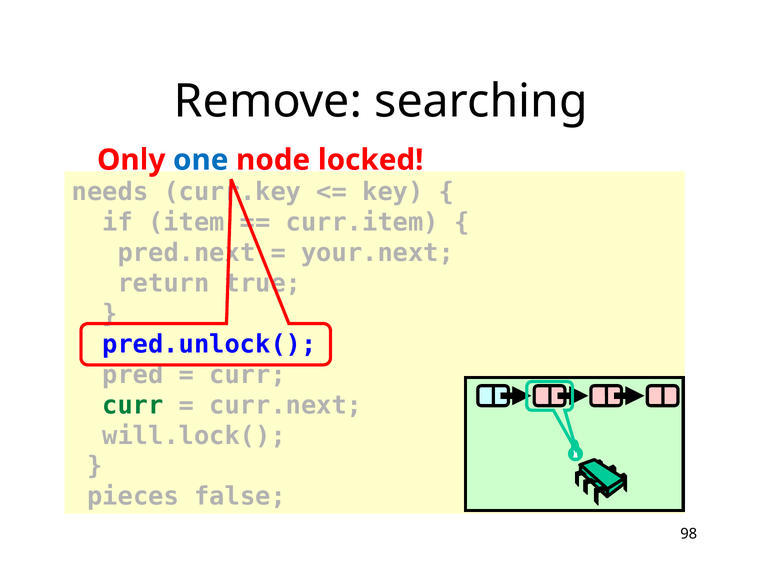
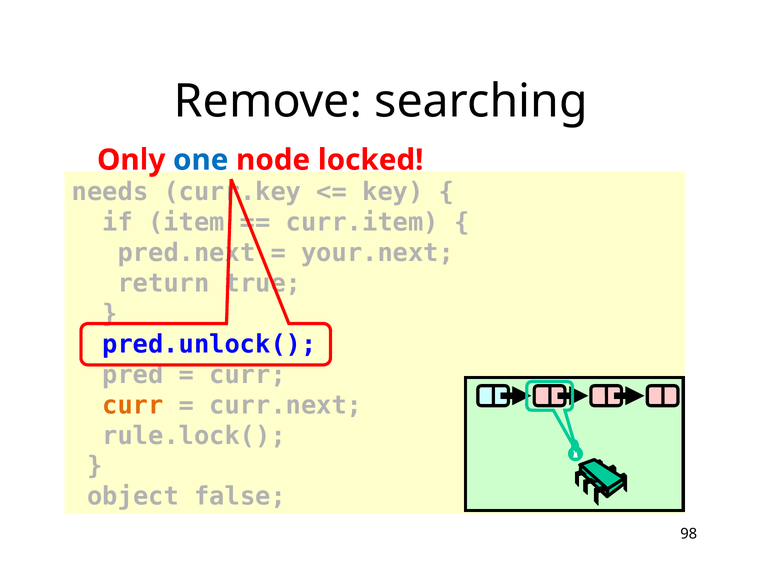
curr colour: green -> orange (133, 406)
will.lock(: will.lock( -> rule.lock( (194, 436)
pieces: pieces -> object (133, 497)
